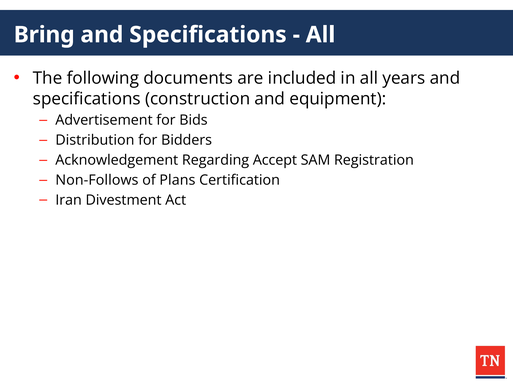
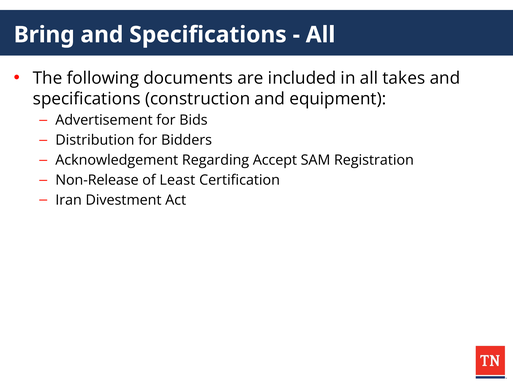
years: years -> takes (404, 78)
Non-Follows: Non-Follows -> Non-Release (97, 180)
Plans: Plans -> Least (177, 180)
